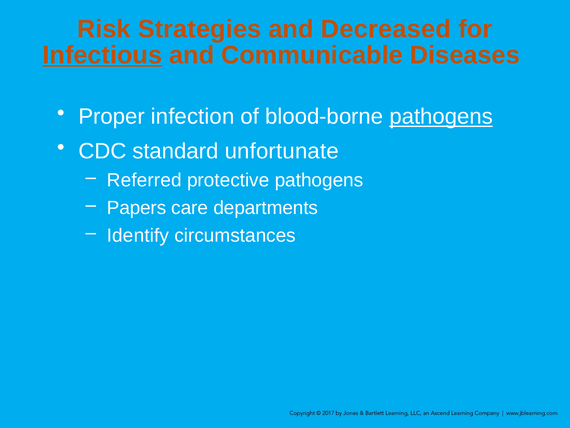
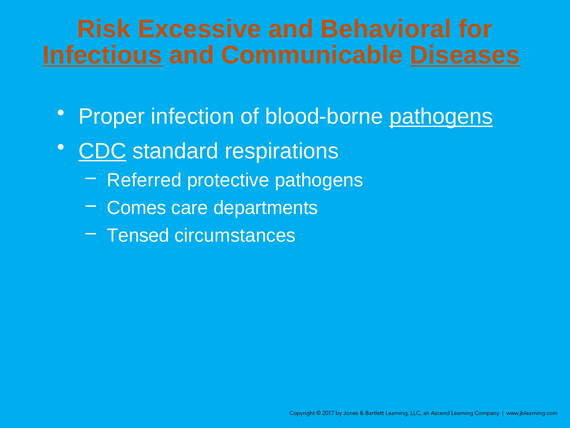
Strategies: Strategies -> Excessive (200, 29)
Decreased: Decreased -> Behavioral (386, 29)
Diseases underline: none -> present (465, 55)
CDC underline: none -> present (102, 151)
unfortunate: unfortunate -> respirations (282, 151)
Papers: Papers -> Comes (137, 208)
Identify: Identify -> Tensed (138, 235)
